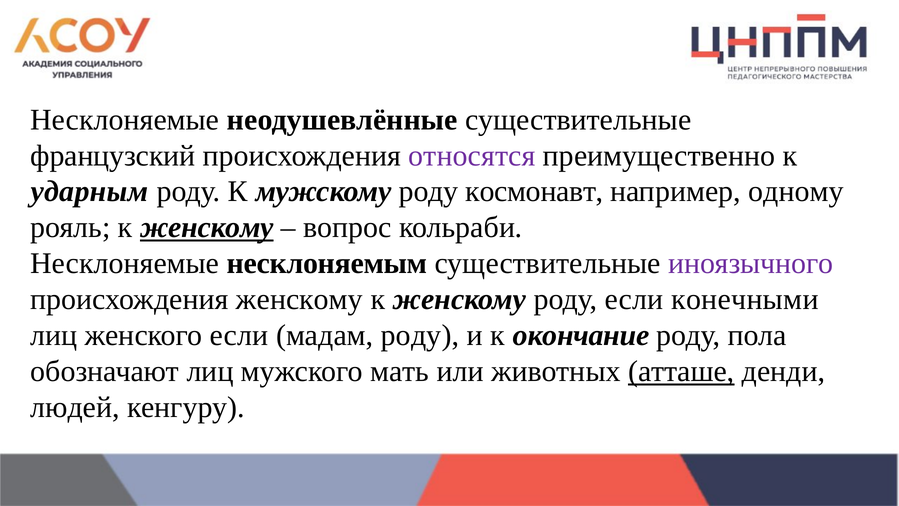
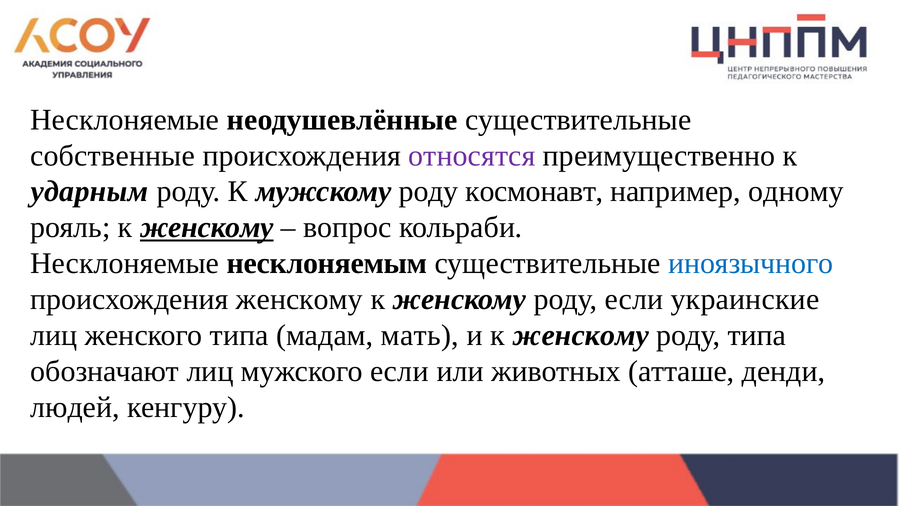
французский: французский -> собственные (113, 156)
иноязычного colour: purple -> blue (751, 263)
конечными: конечными -> украинские (745, 299)
женского если: если -> типа (239, 335)
мадам роду: роду -> мать (420, 335)
и к окончание: окончание -> женскому (581, 335)
роду пола: пола -> типа (757, 335)
мужского мать: мать -> если (399, 371)
атташе underline: present -> none (681, 371)
